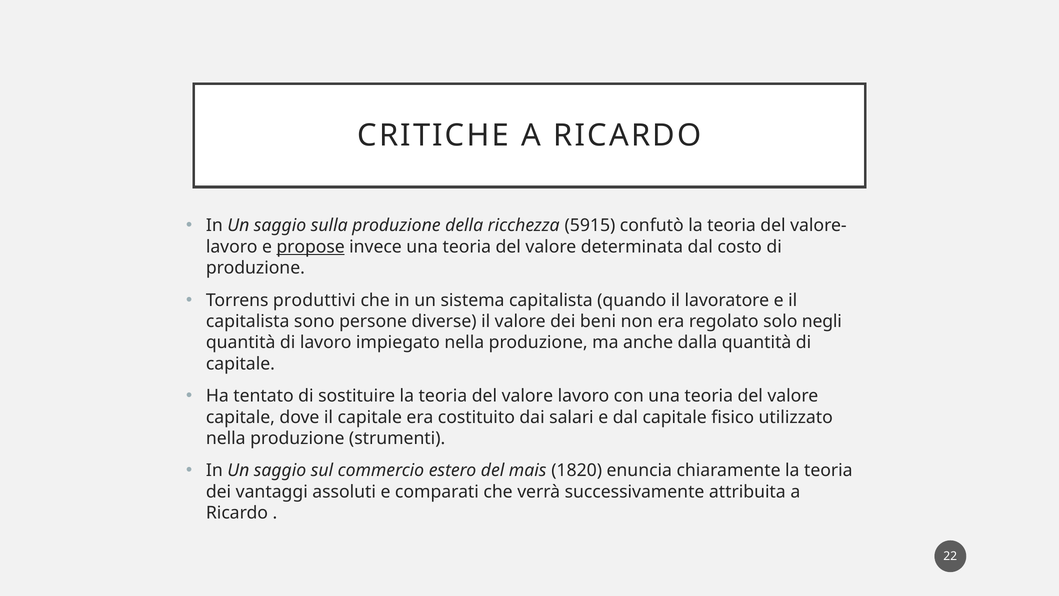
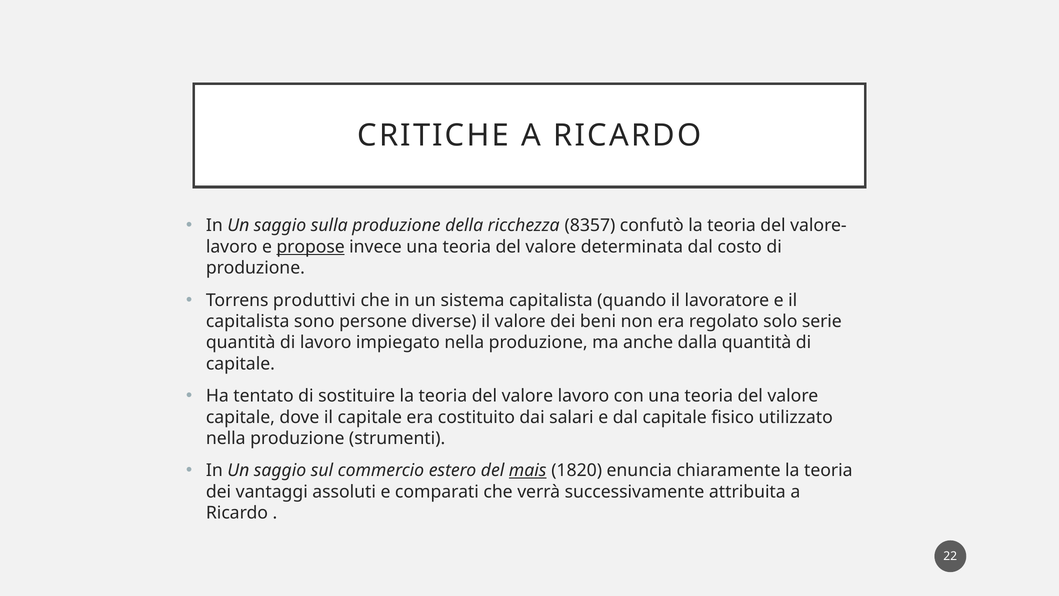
5915: 5915 -> 8357 (590, 226)
negli: negli -> serie (822, 321)
mais underline: none -> present (528, 470)
